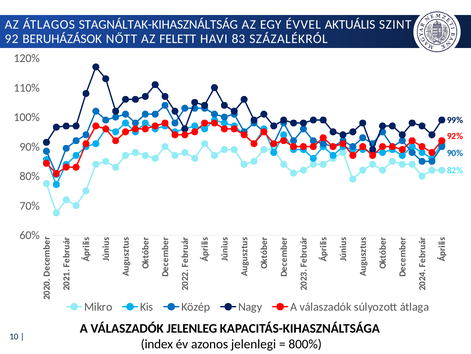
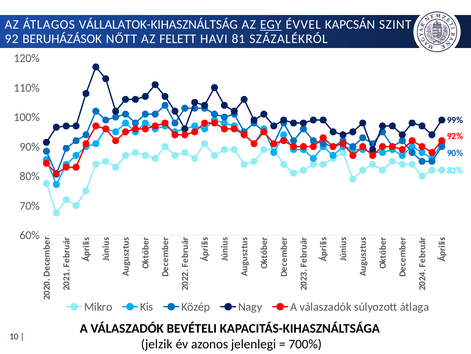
STAGNÁLTAK-KIHASZNÁLTSÁG: STAGNÁLTAK-KIHASZNÁLTSÁG -> VÁLLALATOK-KIHASZNÁLTSÁG (158, 25)
EGY underline: none -> present (271, 25)
AKTUÁLIS: AKTUÁLIS -> KAPCSÁN (350, 25)
83: 83 -> 81 (238, 39)
JELENLEG: JELENLEG -> BEVÉTELI (192, 328)
index: index -> jelzik (157, 343)
800%: 800% -> 700% (305, 343)
